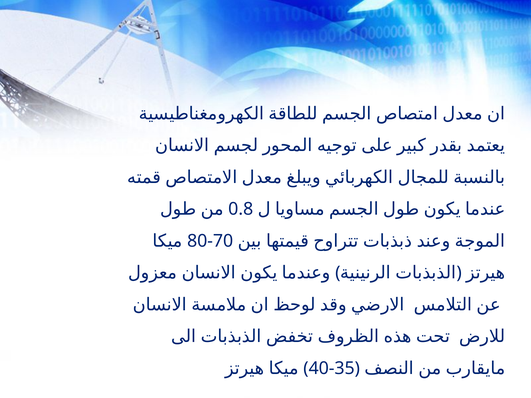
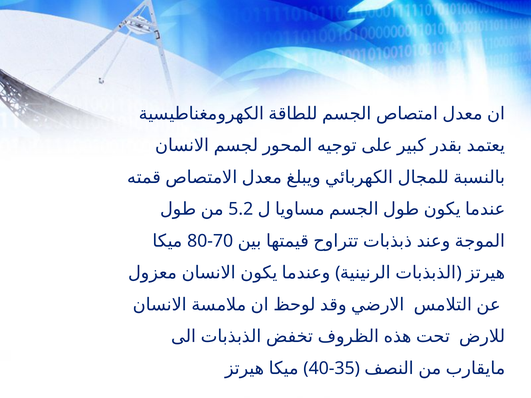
0.8: 0.8 -> 5.2 (241, 209)
